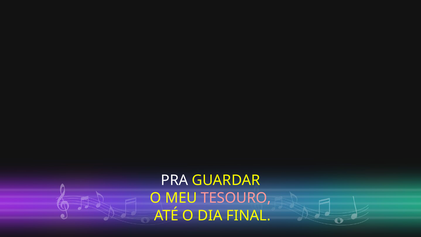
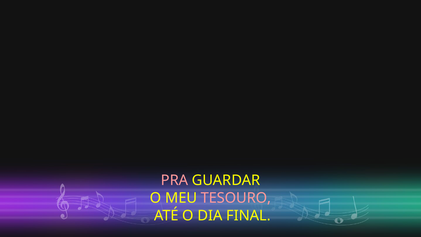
PRA colour: white -> pink (174, 180)
